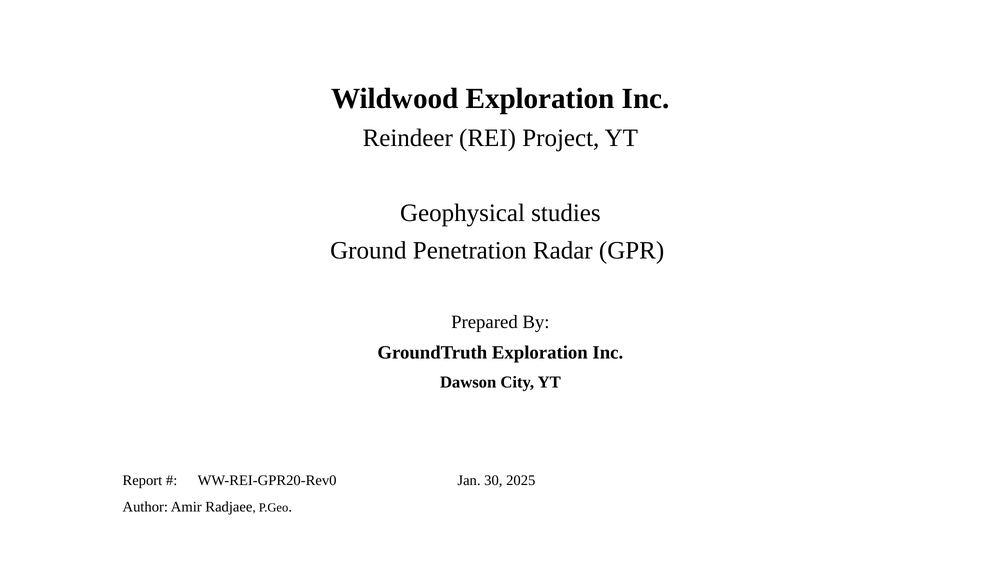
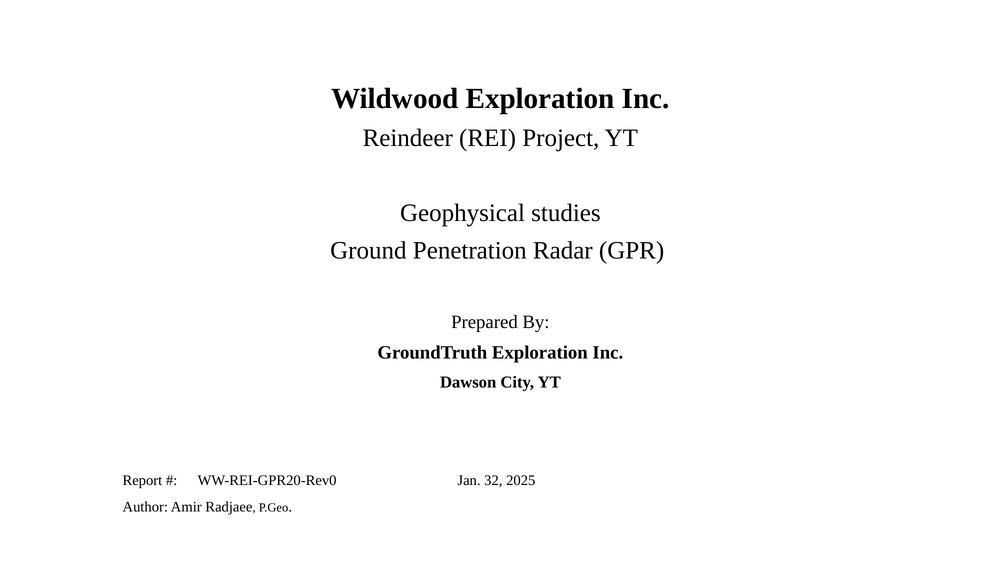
30: 30 -> 32 (493, 481)
